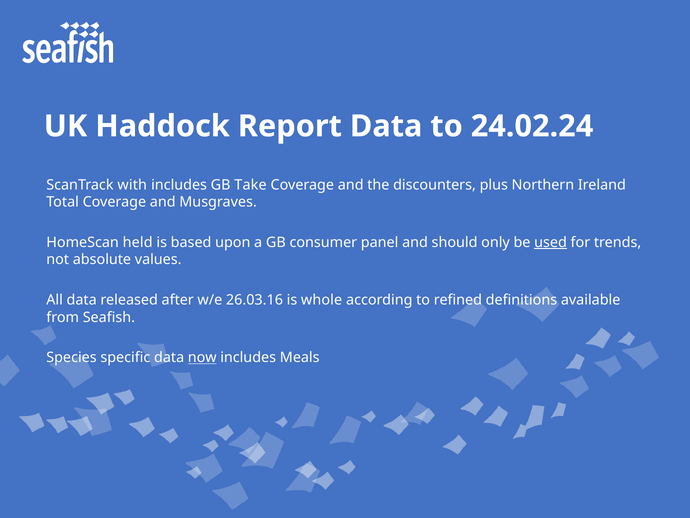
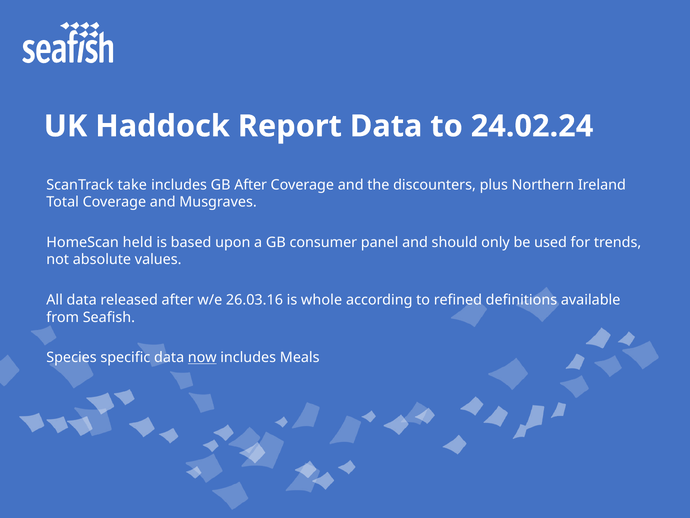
with: with -> take (132, 185)
GB Take: Take -> After (251, 185)
used underline: present -> none (551, 242)
